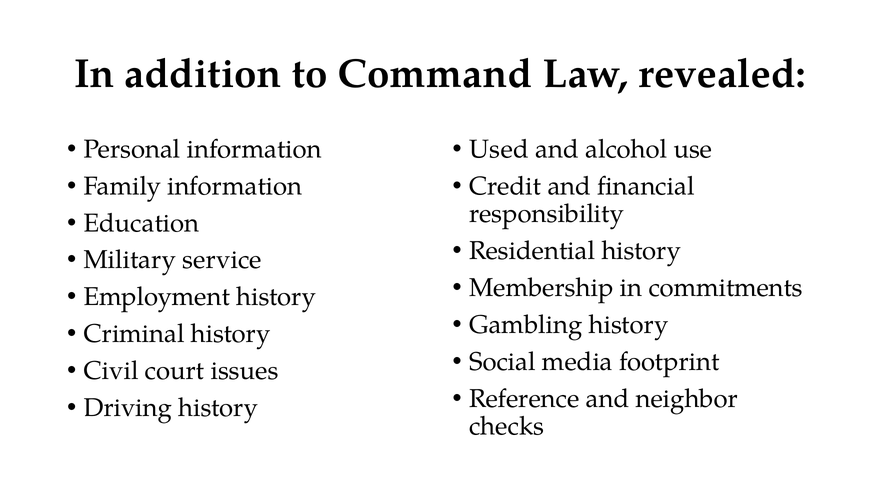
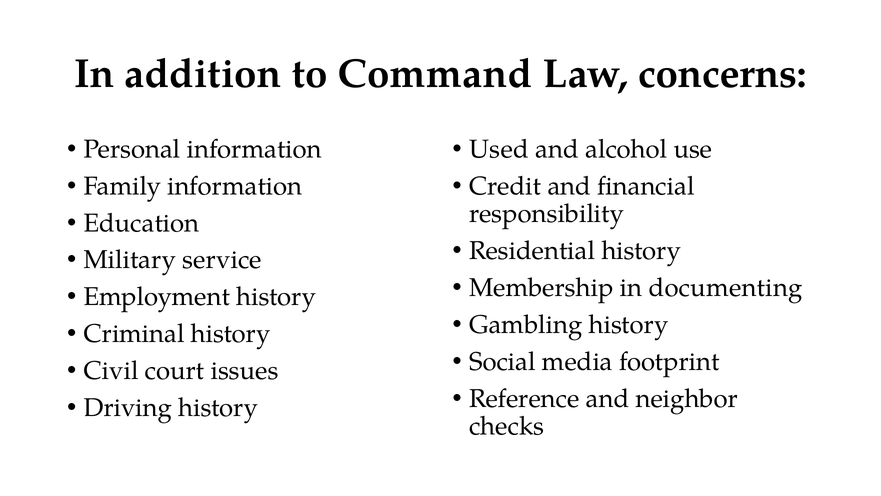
revealed: revealed -> concerns (722, 74)
commitments: commitments -> documenting (726, 288)
